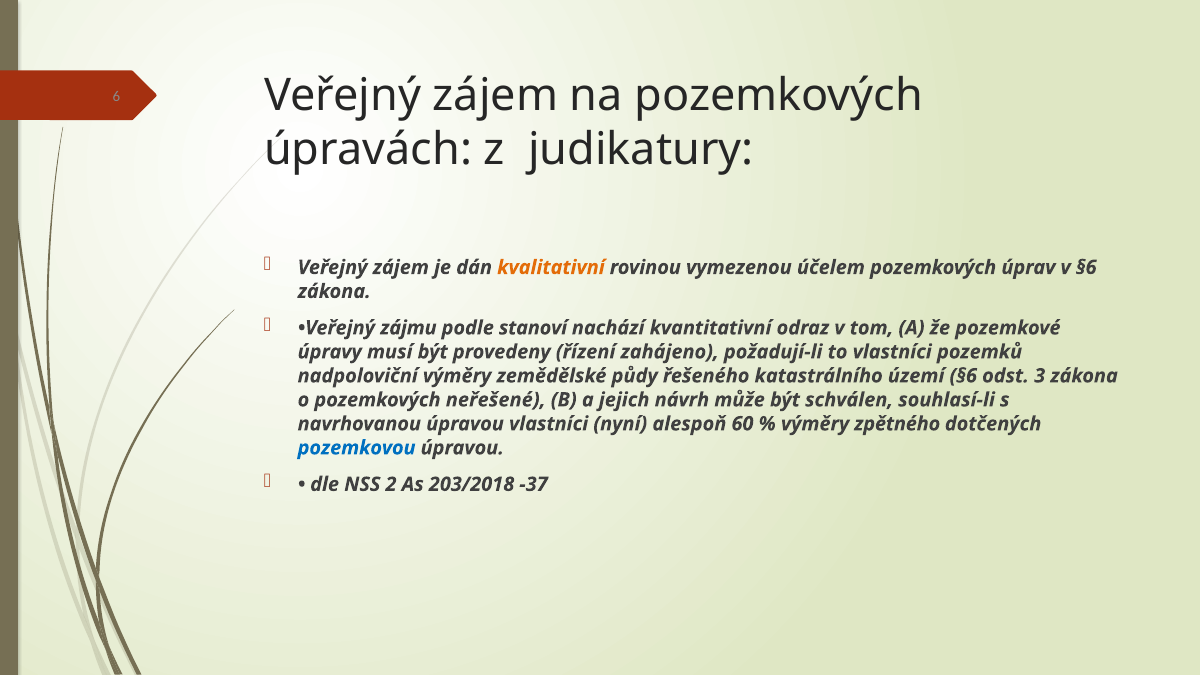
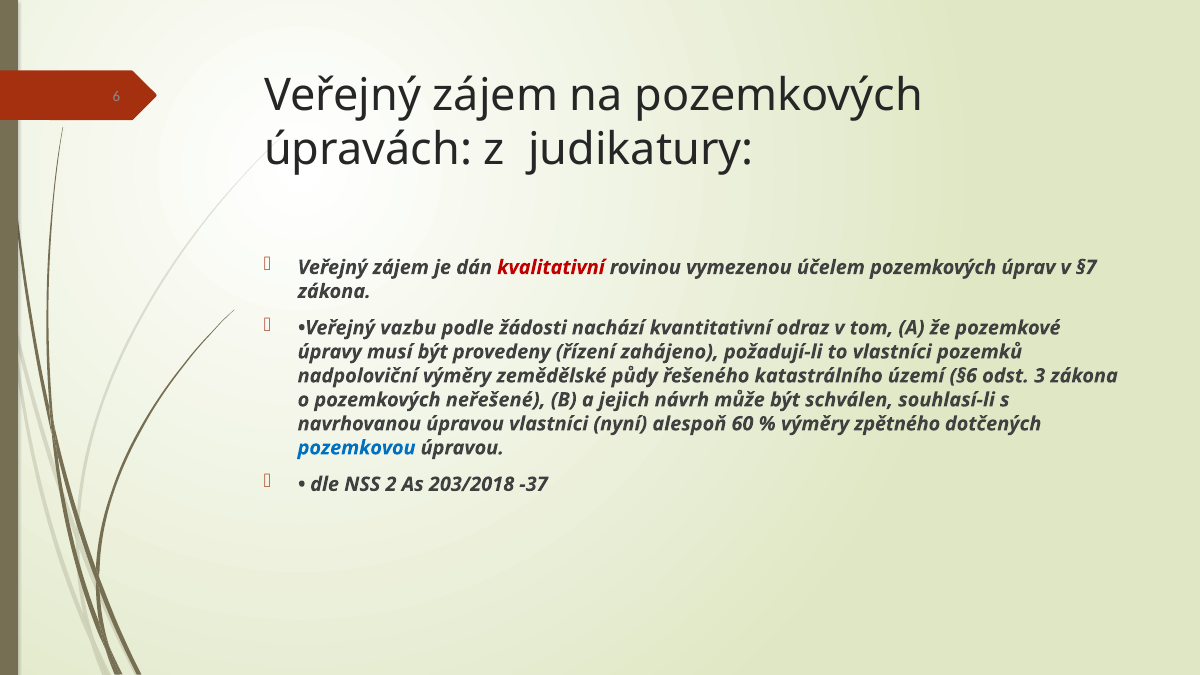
kvalitativní colour: orange -> red (551, 267)
v §6: §6 -> §7 (1086, 267)
zájmu: zájmu -> vazbu (408, 328)
stanoví: stanoví -> žádosti (533, 328)
